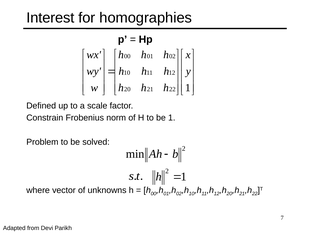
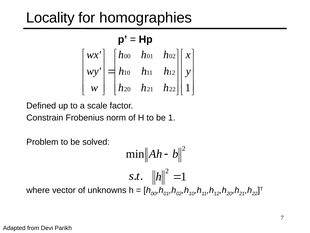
Interest: Interest -> Locality (50, 18)
